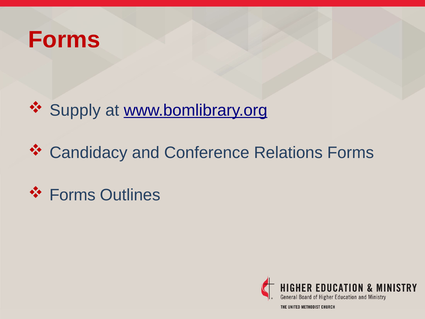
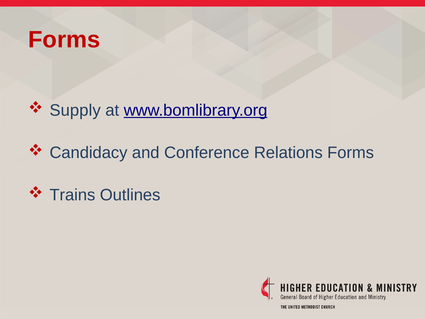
Forms: Forms -> Trains (72, 195)
